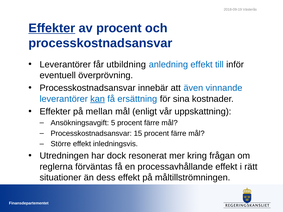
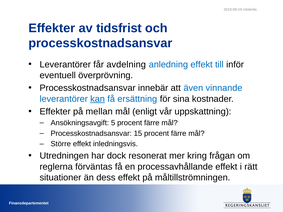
Effekter underline: present -> none (52, 28)
av procent: procent -> tidsfrist (119, 28)
utbildning: utbildning -> avdelning (126, 65)
